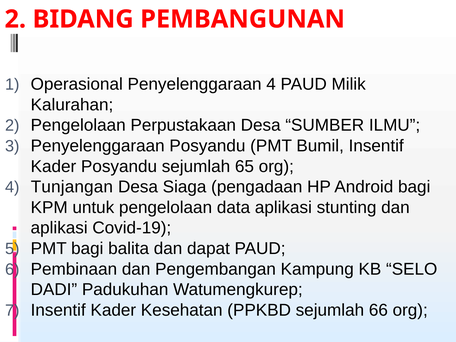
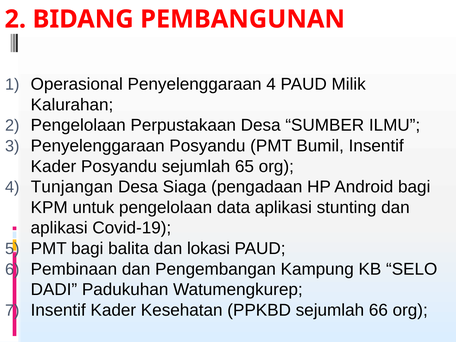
dapat: dapat -> lokasi (209, 249)
